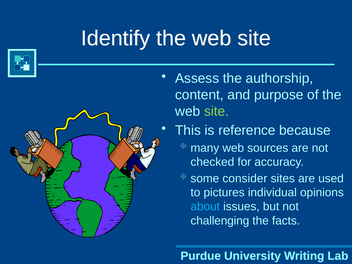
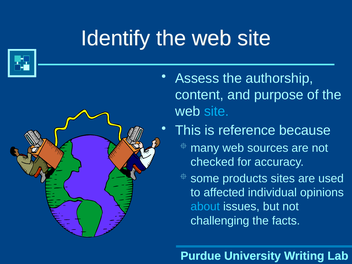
site colour: light green -> light blue (217, 111)
consider: consider -> products (245, 178)
pictures: pictures -> affected (224, 193)
